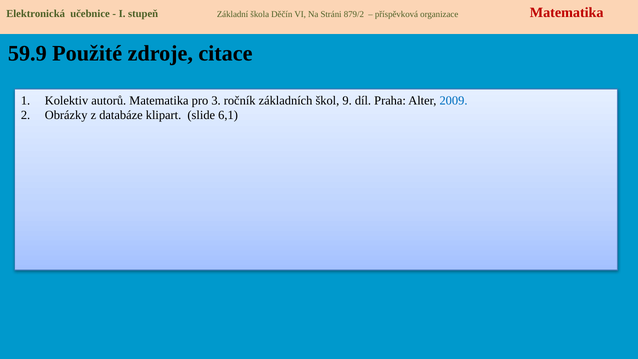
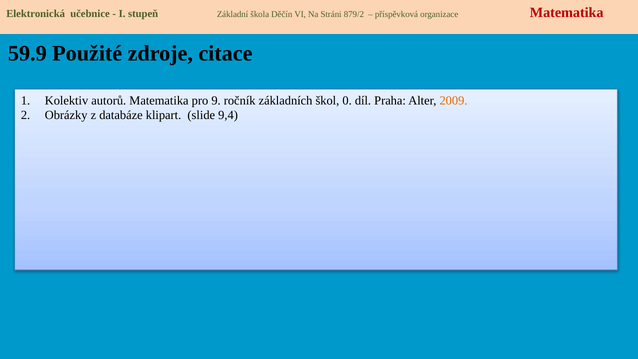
3: 3 -> 9 (216, 100)
9: 9 -> 0 (347, 100)
2009 colour: blue -> orange (454, 100)
6,1: 6,1 -> 9,4 (228, 115)
